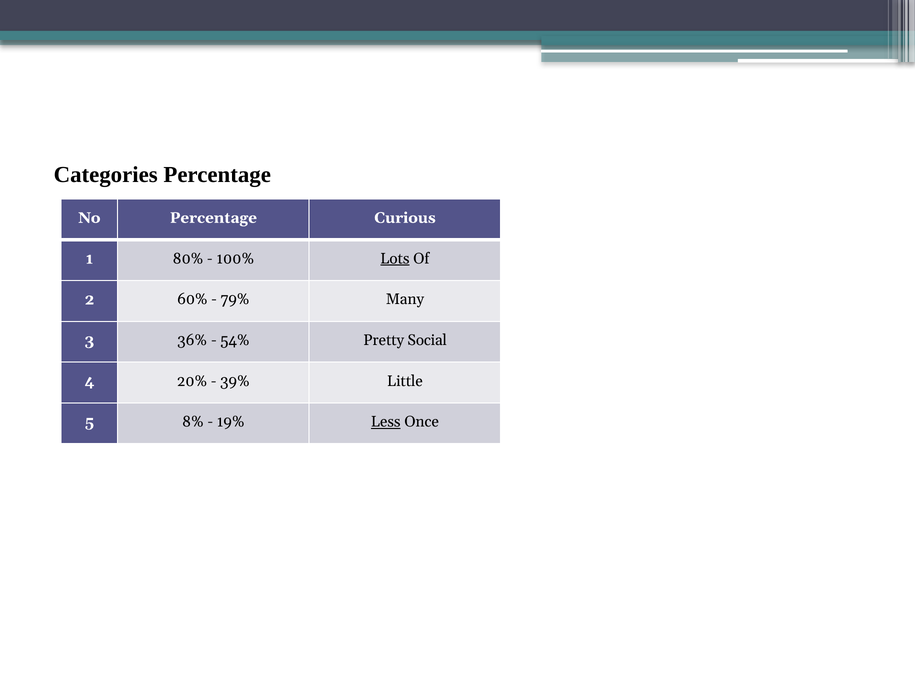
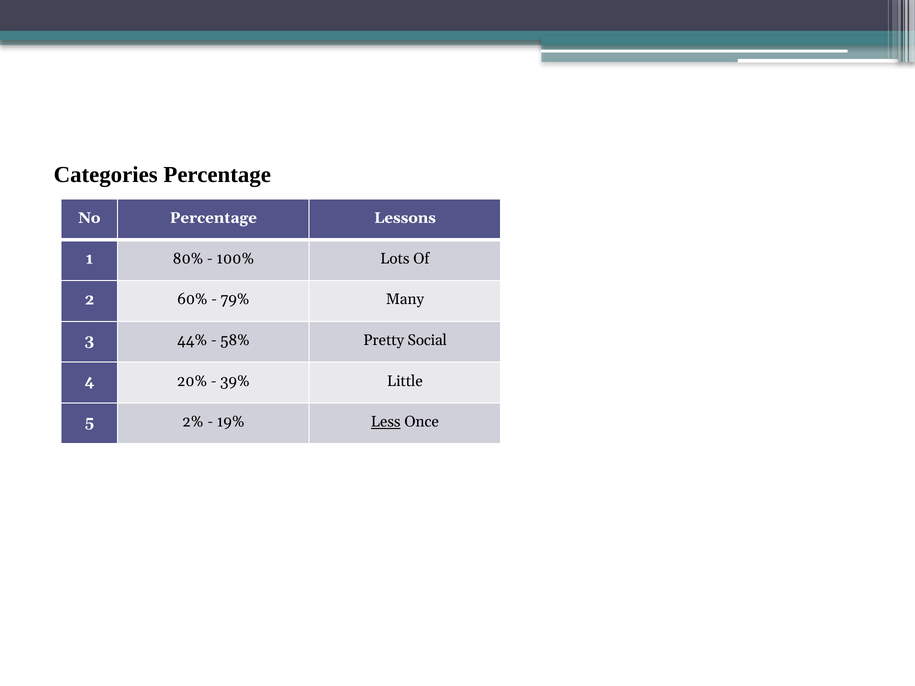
Curious: Curious -> Lessons (405, 218)
Lots underline: present -> none (395, 259)
36%: 36% -> 44% (192, 340)
54%: 54% -> 58% (235, 340)
8%: 8% -> 2% (193, 422)
